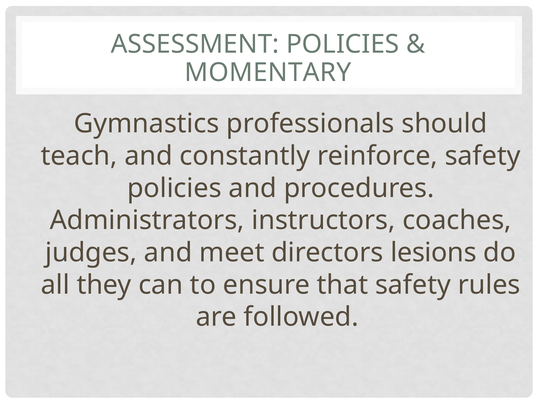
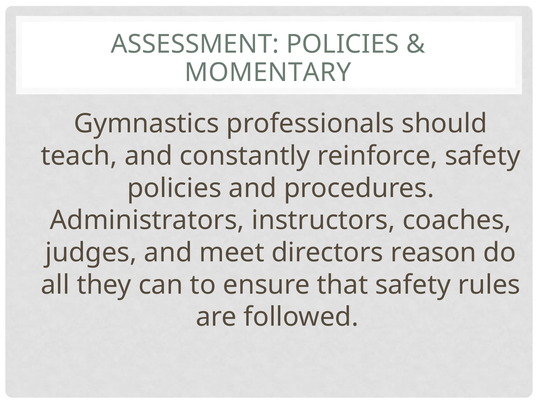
lesions: lesions -> reason (433, 253)
